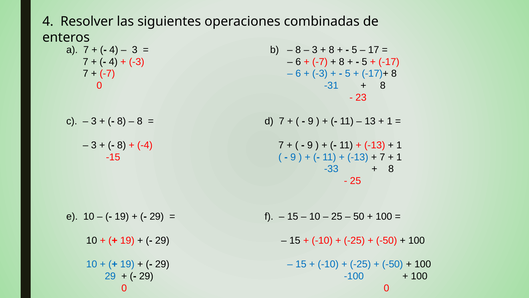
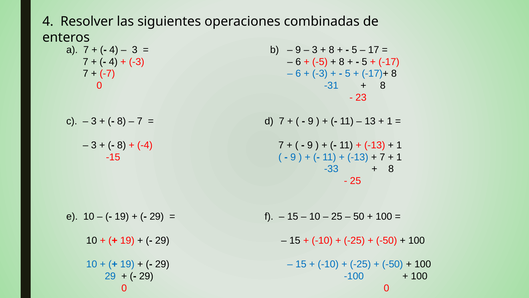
8: 8 -> 9 (298, 50)
-7: -7 -> -5 (320, 62)
8: 8 -> 7 (140, 121)
